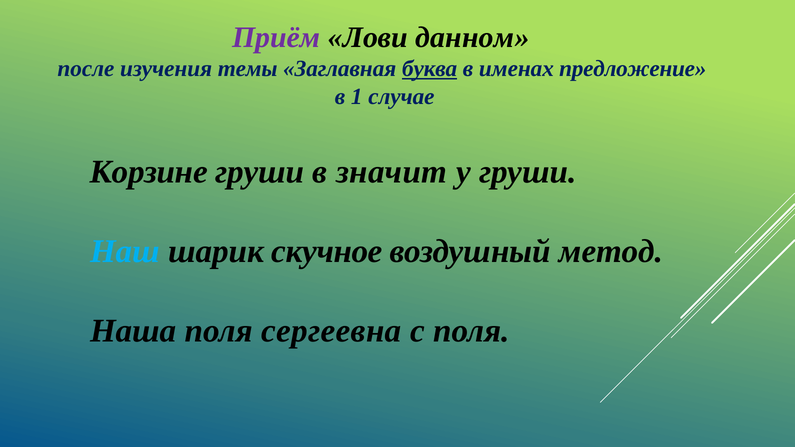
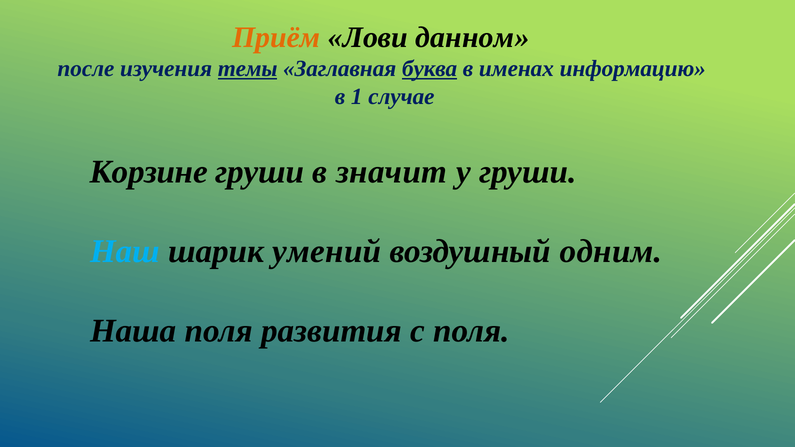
Приём colour: purple -> orange (276, 37)
темы underline: none -> present (248, 69)
предложение: предложение -> информацию (633, 69)
скучное: скучное -> умений (327, 252)
метод: метод -> одним (611, 252)
сергеевна: сергеевна -> развития (331, 331)
